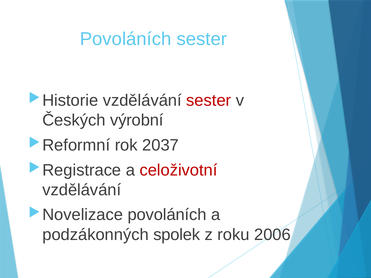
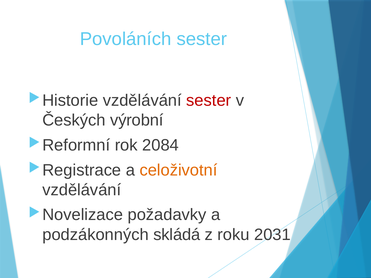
2037: 2037 -> 2084 (161, 145)
celoživotní colour: red -> orange (178, 170)
povoláních: povoláních -> požadavky (167, 215)
spolek: spolek -> skládá (177, 235)
2006: 2006 -> 2031 (272, 235)
